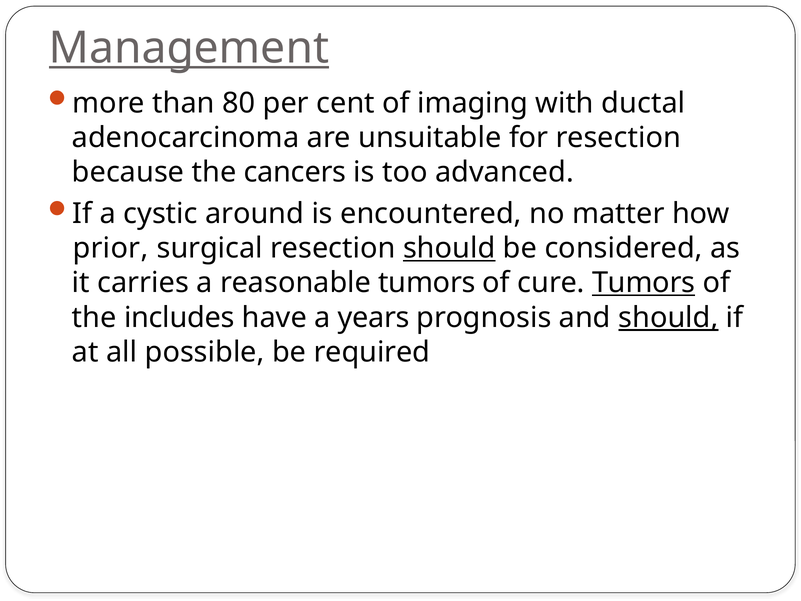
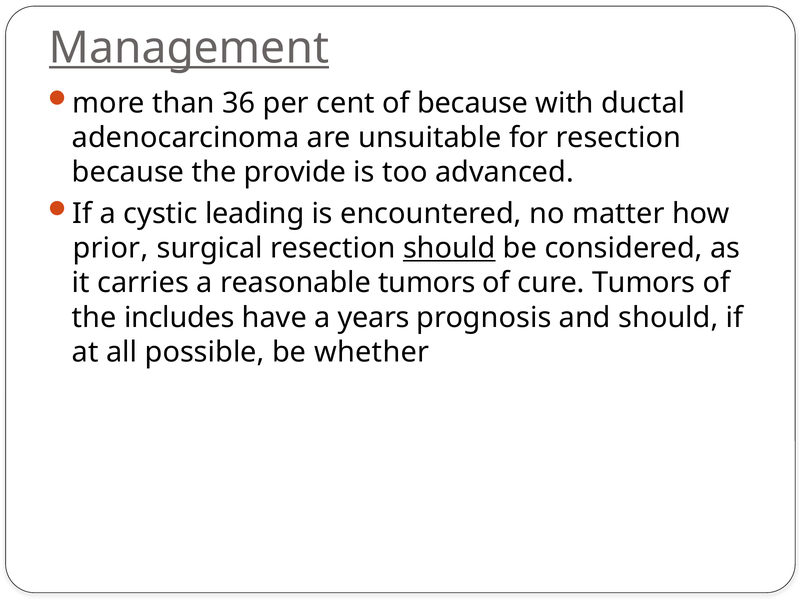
80: 80 -> 36 (239, 103)
of imaging: imaging -> because (473, 103)
cancers: cancers -> provide (295, 172)
around: around -> leading (255, 213)
Tumors underline: present -> none (644, 283)
should underline: present -> none (668, 318)
required: required -> whether (372, 352)
